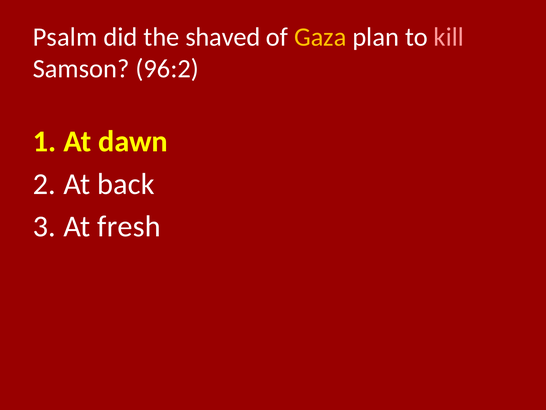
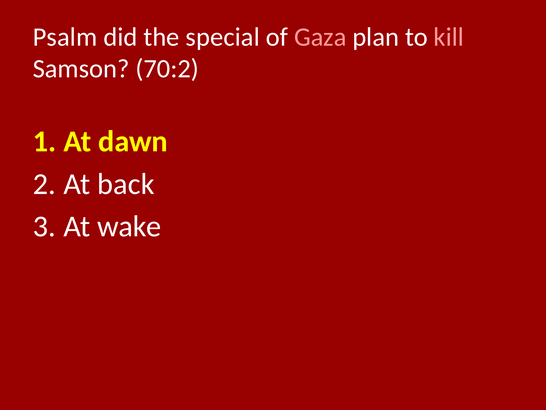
shaved: shaved -> special (223, 37)
Gaza colour: yellow -> pink (320, 37)
96:2: 96:2 -> 70:2 (167, 69)
fresh: fresh -> wake (129, 226)
